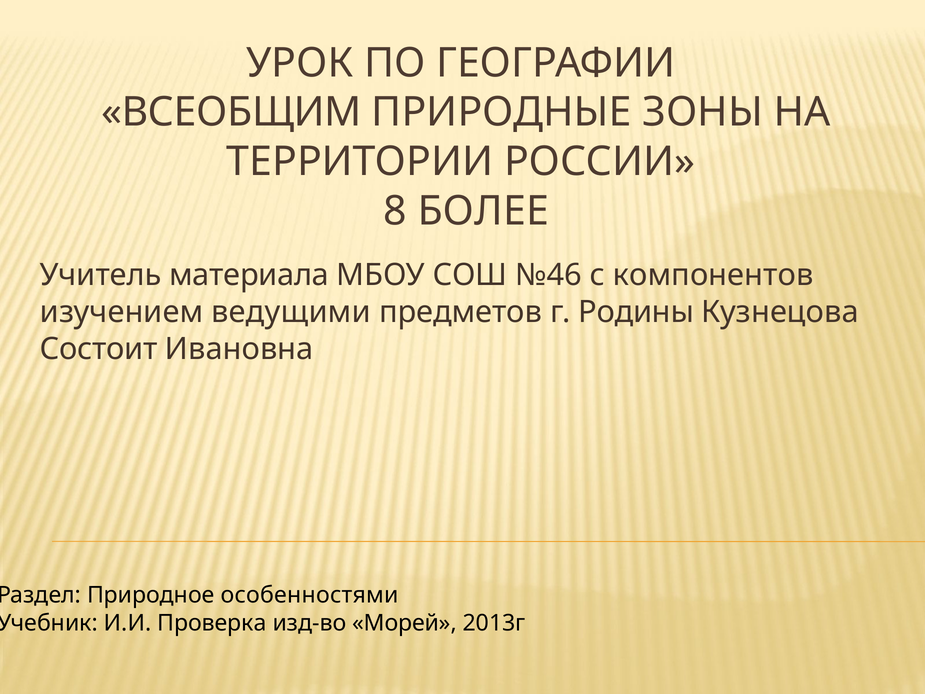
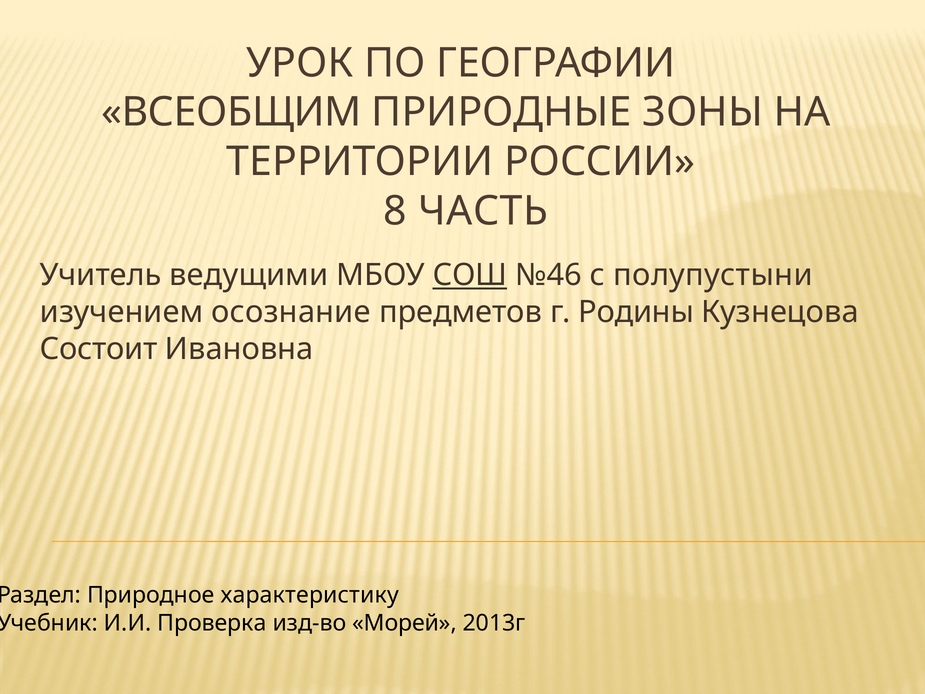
БОЛЕЕ: БОЛЕЕ -> ЧАСТЬ (483, 211)
материала: материала -> ведущими (249, 275)
СОШ underline: none -> present (470, 275)
компонентов: компонентов -> полупустыни (713, 275)
ведущими: ведущими -> осознание (291, 312)
особенностями: особенностями -> характеристику (310, 595)
